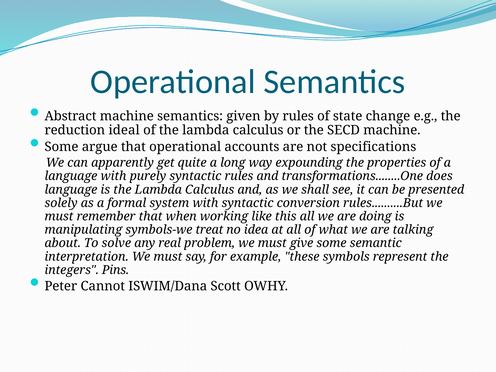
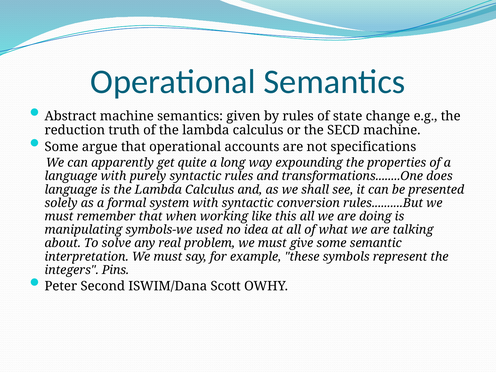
ideal: ideal -> truth (124, 130)
treat: treat -> used (209, 230)
Cannot: Cannot -> Second (103, 286)
